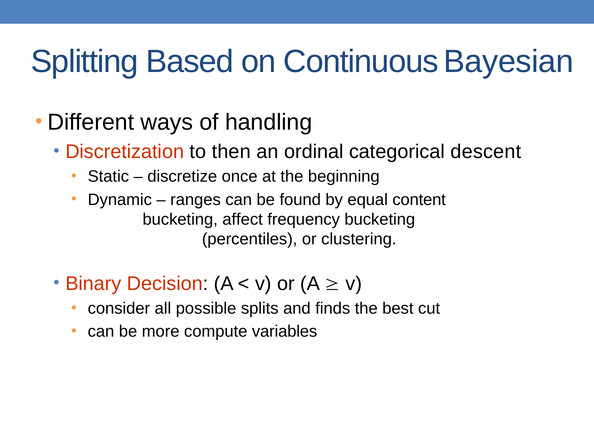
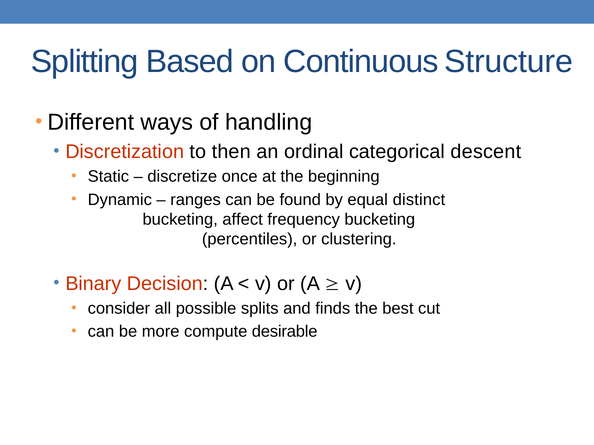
Bayesian: Bayesian -> Structure (509, 62)
content: content -> distinct (419, 200)
variables: variables -> desirable (285, 332)
